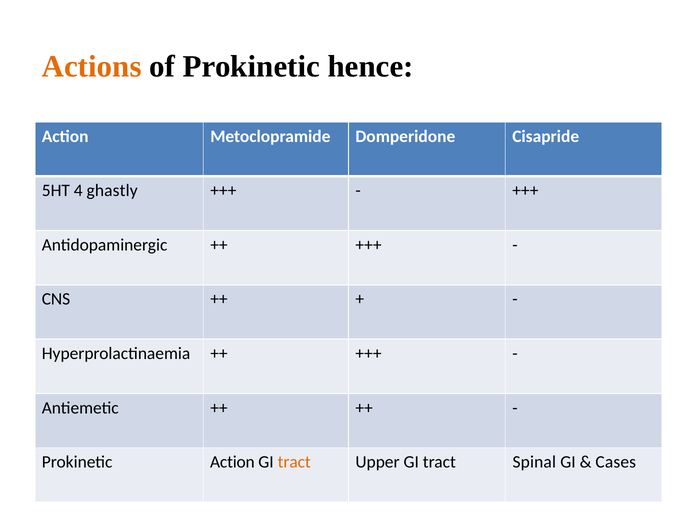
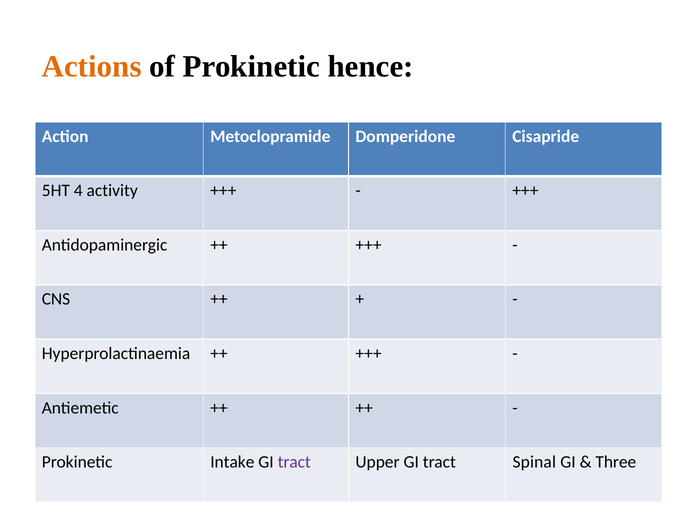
ghastly: ghastly -> activity (112, 191)
Prokinetic Action: Action -> Intake (232, 462)
tract colour: orange -> purple (294, 462)
Cases: Cases -> Three (616, 462)
